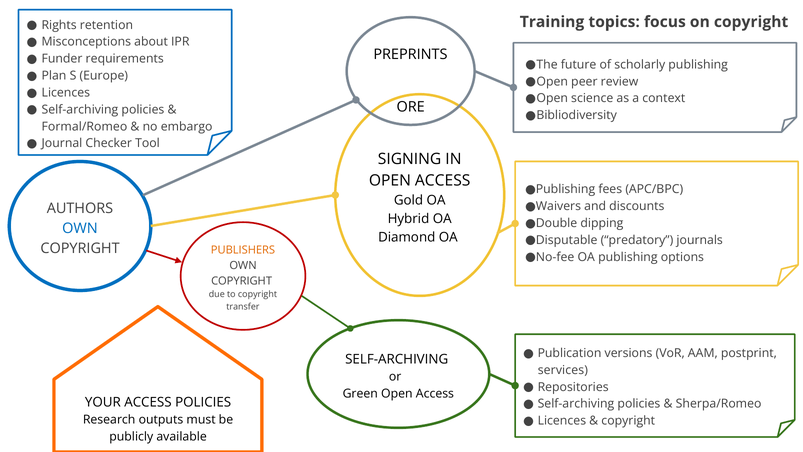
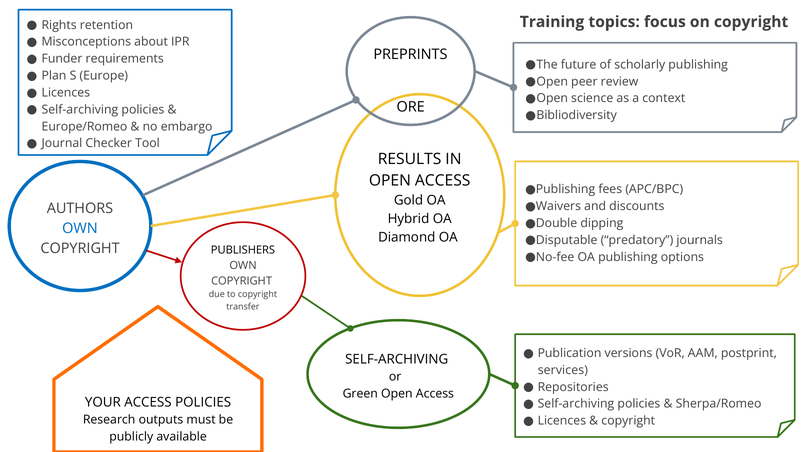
Formal/Romeo: Formal/Romeo -> Europe/Romeo (84, 126)
SIGNING: SIGNING -> RESULTS (410, 159)
PUBLISHERS colour: orange -> black (243, 250)
